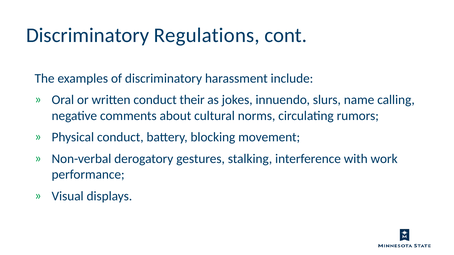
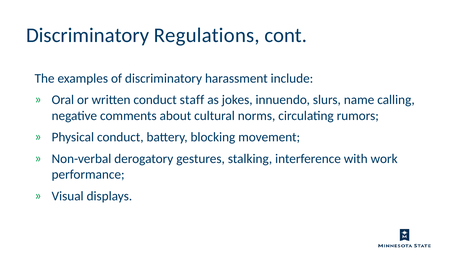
their: their -> staff (192, 100)
